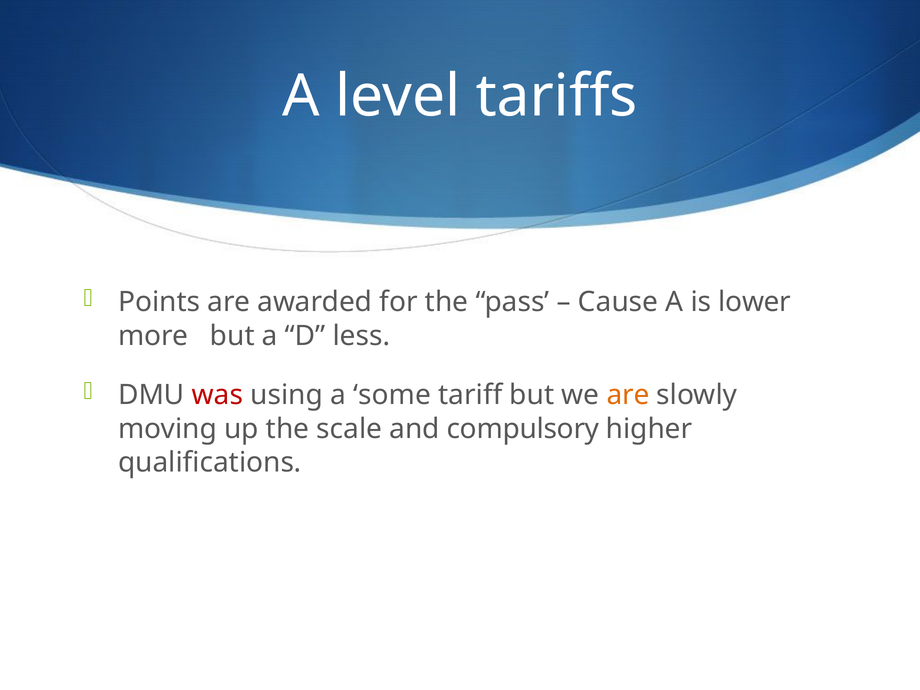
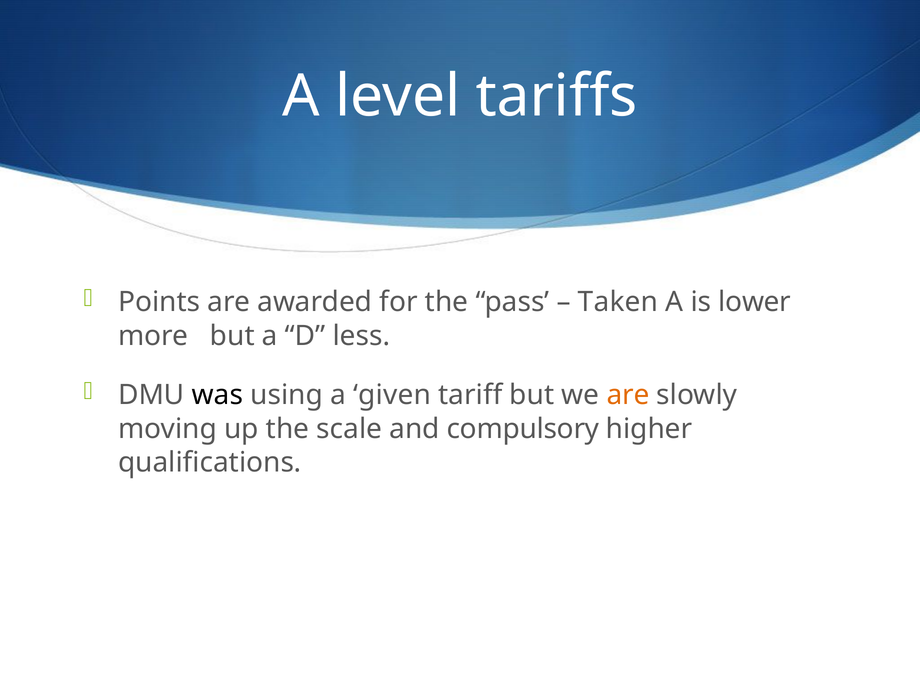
Cause: Cause -> Taken (618, 302)
was colour: red -> black (217, 395)
some: some -> given (392, 395)
